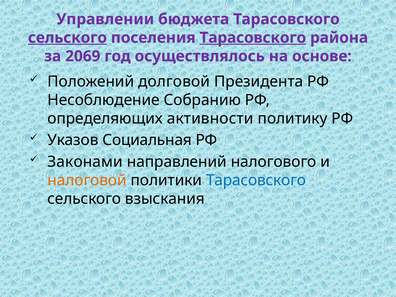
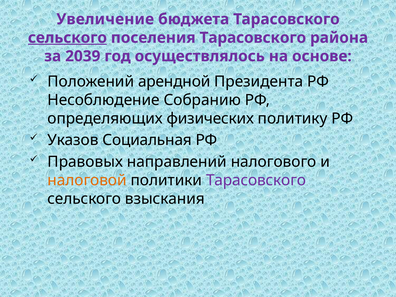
Управлении: Управлении -> Увеличение (105, 19)
Тарасовского underline: present -> none (253, 38)
2069: 2069 -> 2039 (83, 56)
долговой: долговой -> арендной (174, 82)
активности: активности -> физических (210, 119)
Законами: Законами -> Правовых (85, 162)
Тарасовского colour: blue -> purple (256, 180)
